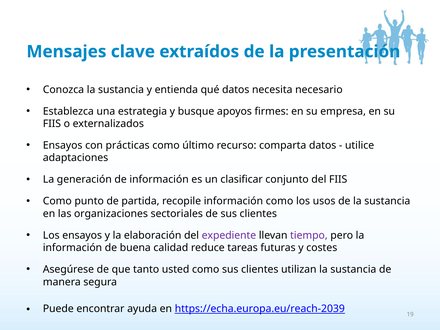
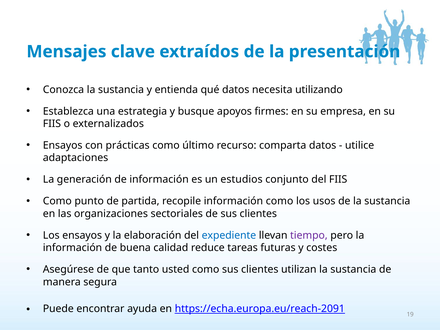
necesario: necesario -> utilizando (319, 90)
clasificar: clasificar -> estudios (242, 180)
expediente colour: purple -> blue (229, 235)
https://echa.europa.eu/reach-2039: https://echa.europa.eu/reach-2039 -> https://echa.europa.eu/reach-2091 (260, 309)
